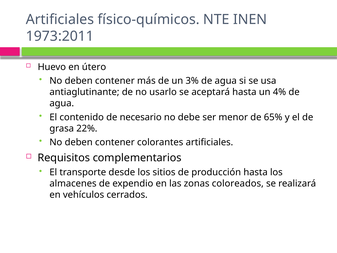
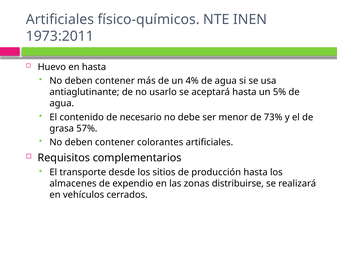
en útero: útero -> hasta (94, 67)
3%: 3% -> 4% (192, 81)
4%: 4% -> 5% (280, 92)
65%: 65% -> 73% (273, 117)
22%: 22% -> 57% (87, 128)
coloreados: coloreados -> distribuirse (238, 183)
